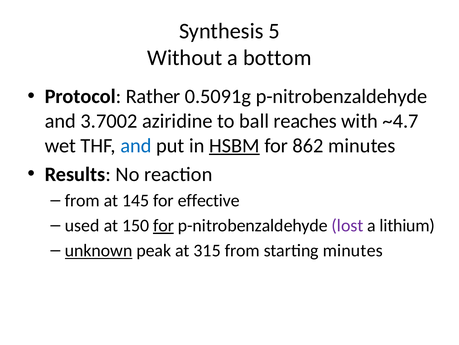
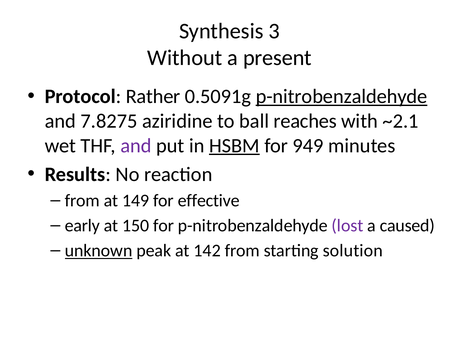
5: 5 -> 3 (274, 31)
bottom: bottom -> present (277, 58)
p-nitrobenzaldehyde underline: none -> present (342, 96)
3.7002: 3.7002 -> 7.8275 (109, 121)
~4.7: ~4.7 -> ~2.1 (401, 121)
and colour: blue -> purple (136, 145)
862: 862 -> 949 (308, 145)
145: 145 -> 149 (136, 200)
used: used -> early (82, 225)
for underline: present -> none (164, 225)
lithium: lithium -> caused (407, 225)
315: 315 -> 142 (207, 250)
starting minutes: minutes -> solution (353, 250)
